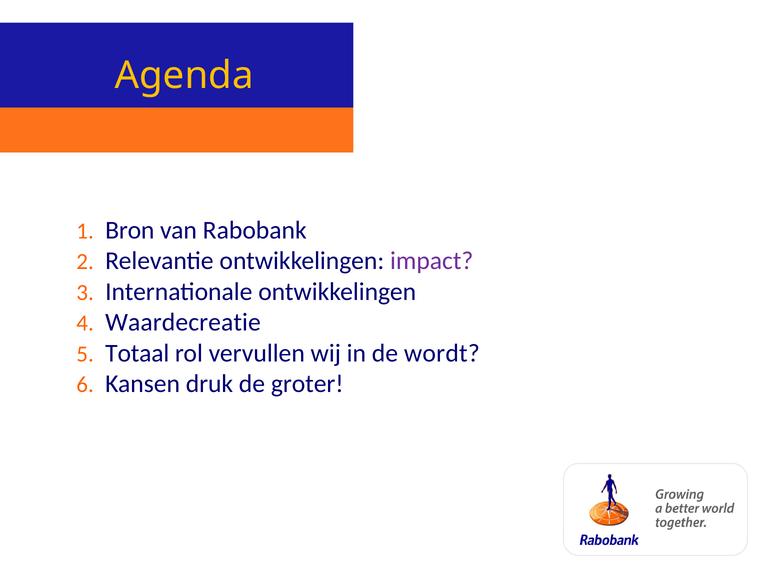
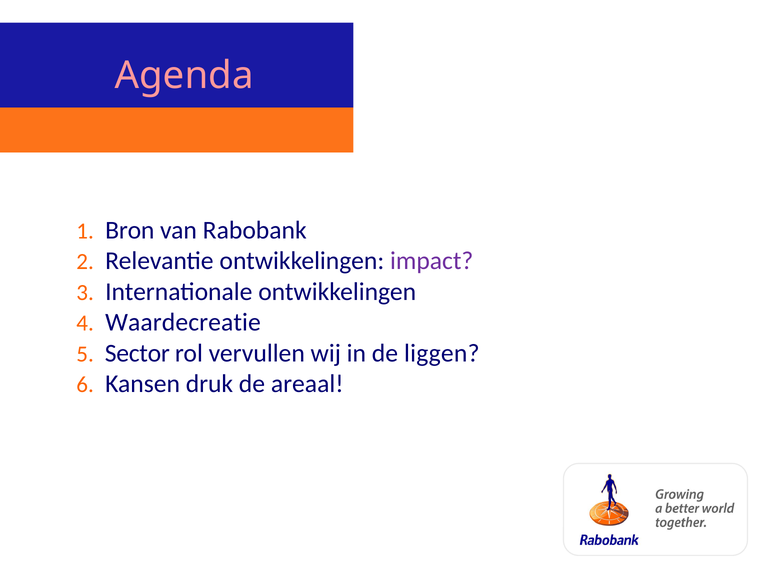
Agenda colour: yellow -> pink (184, 75)
Totaal: Totaal -> Sector (137, 353)
wordt: wordt -> liggen (442, 353)
groter: groter -> areaal (307, 384)
